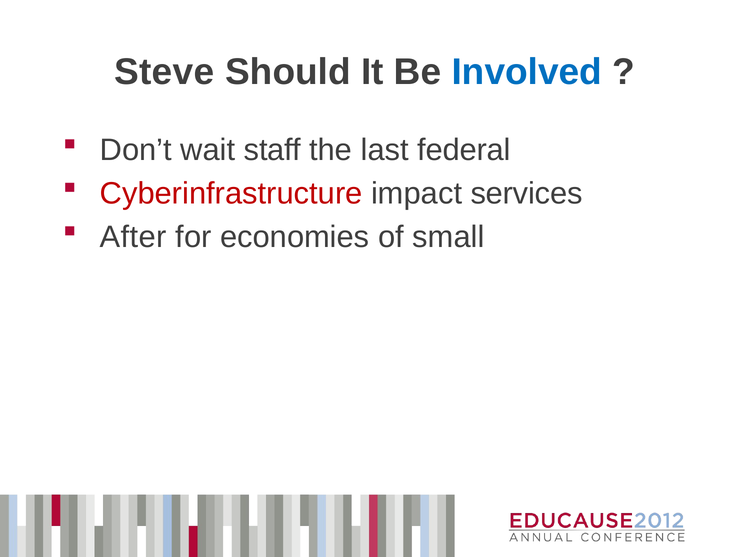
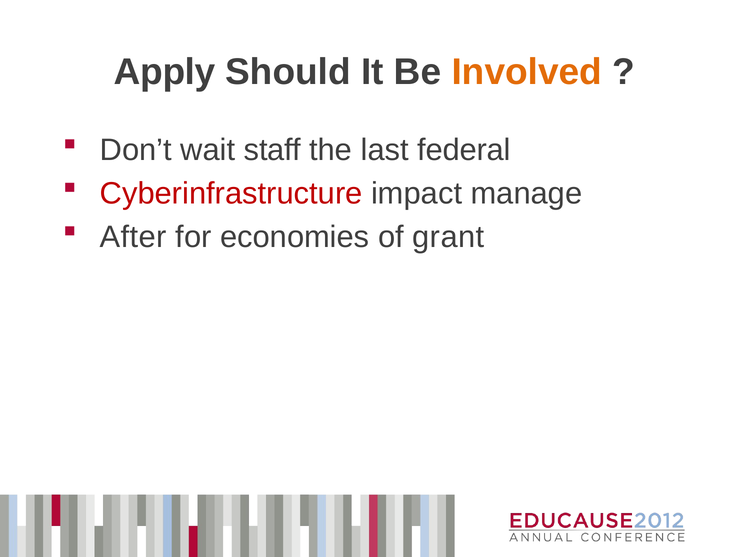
Steve: Steve -> Apply (165, 72)
Involved colour: blue -> orange (527, 72)
services: services -> manage (526, 193)
small: small -> grant (448, 237)
